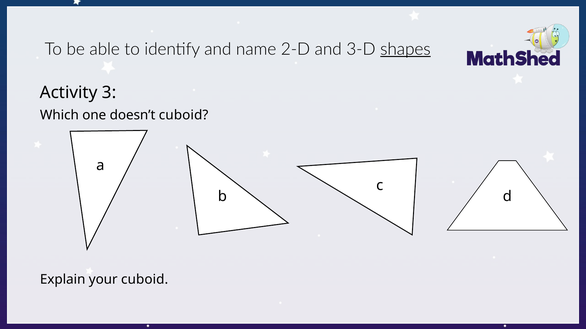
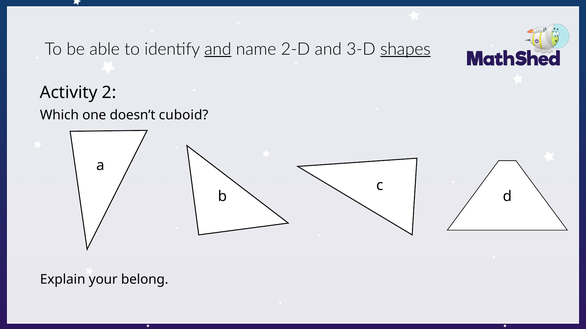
and underline: none -> present (218, 49)
3: 3 -> 2 (109, 93)
your cuboid: cuboid -> belong (145, 280)
